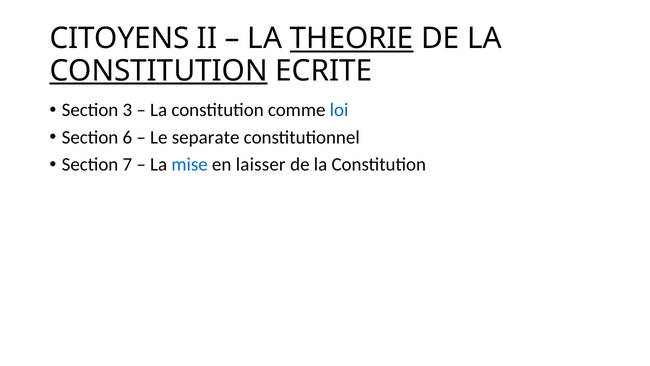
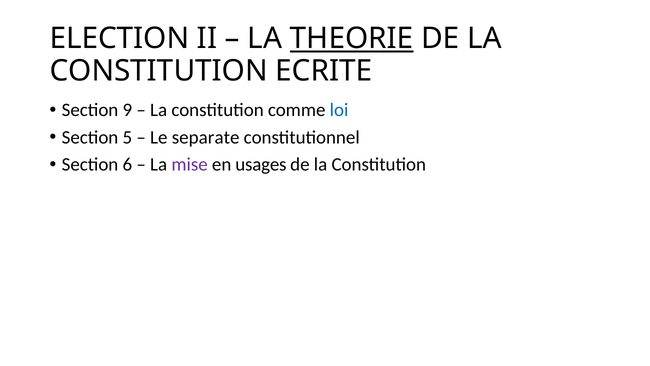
CITOYENS: CITOYENS -> ELECTION (119, 39)
CONSTITUTION underline: present -> none (159, 71)
3: 3 -> 9 (127, 110)
6: 6 -> 5 (127, 137)
7: 7 -> 6 (127, 164)
mise colour: blue -> purple (190, 164)
laisser: laisser -> usages (261, 164)
